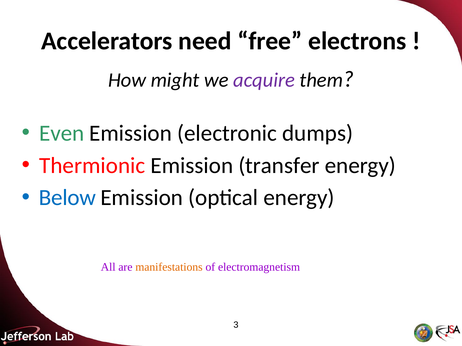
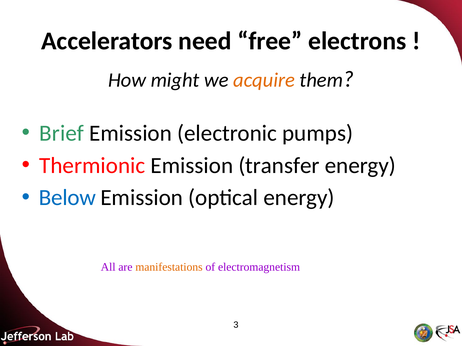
acquire colour: purple -> orange (264, 80)
Even: Even -> Brief (62, 133)
dumps: dumps -> pumps (318, 133)
